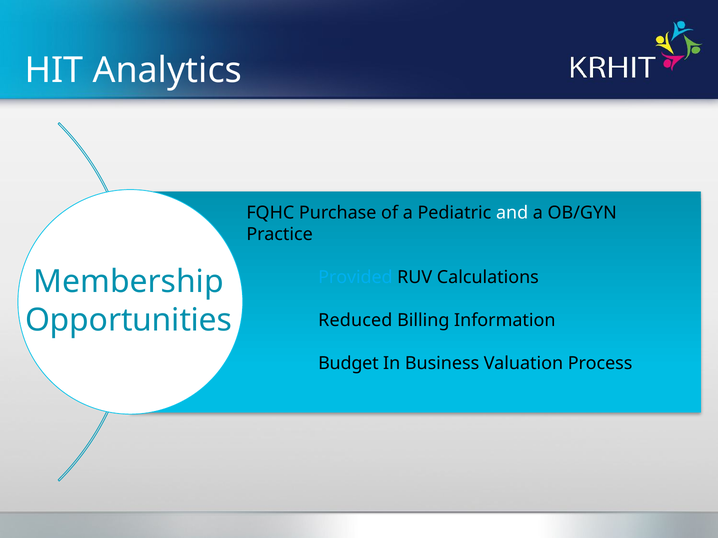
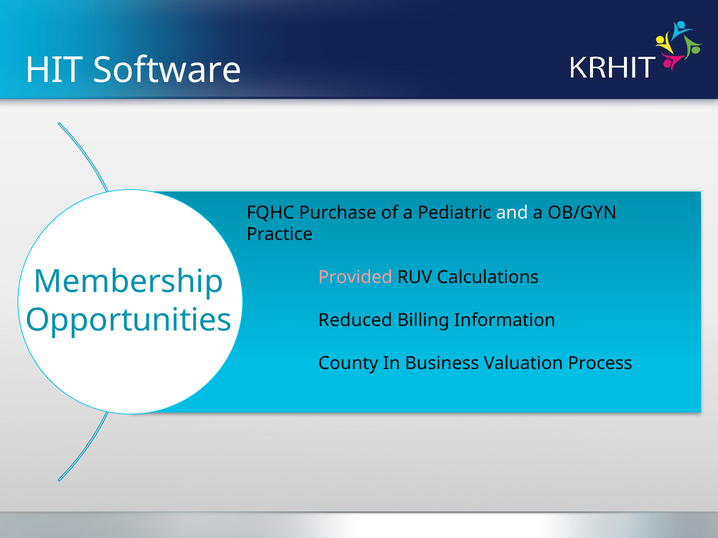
Analytics: Analytics -> Software (167, 71)
Provided colour: light blue -> pink (355, 278)
Budget: Budget -> County (348, 364)
